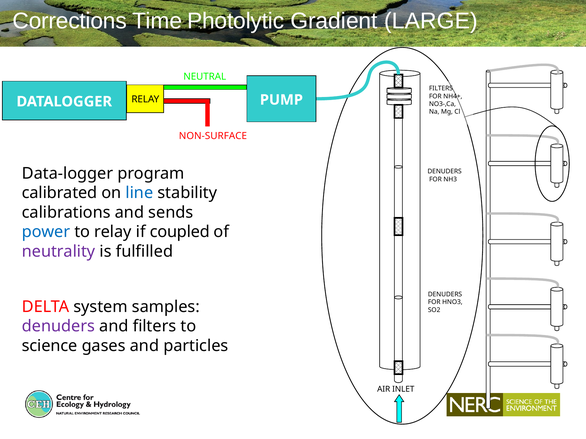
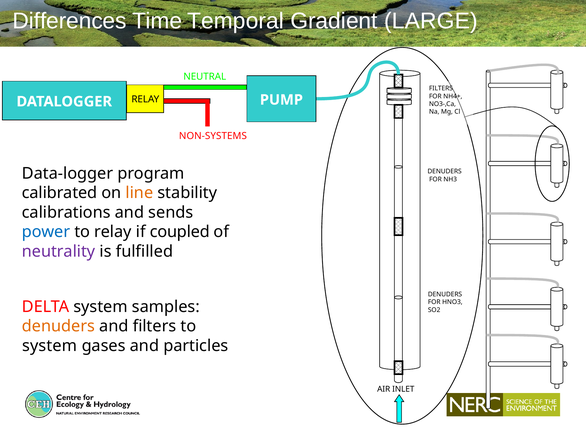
Corrections: Corrections -> Differences (70, 21)
Photolytic: Photolytic -> Temporal (236, 21)
NON-SURFACE: NON-SURFACE -> NON-SYSTEMS (213, 136)
line colour: blue -> orange (139, 193)
denuders colour: purple -> orange (58, 327)
science: science -> system (50, 346)
